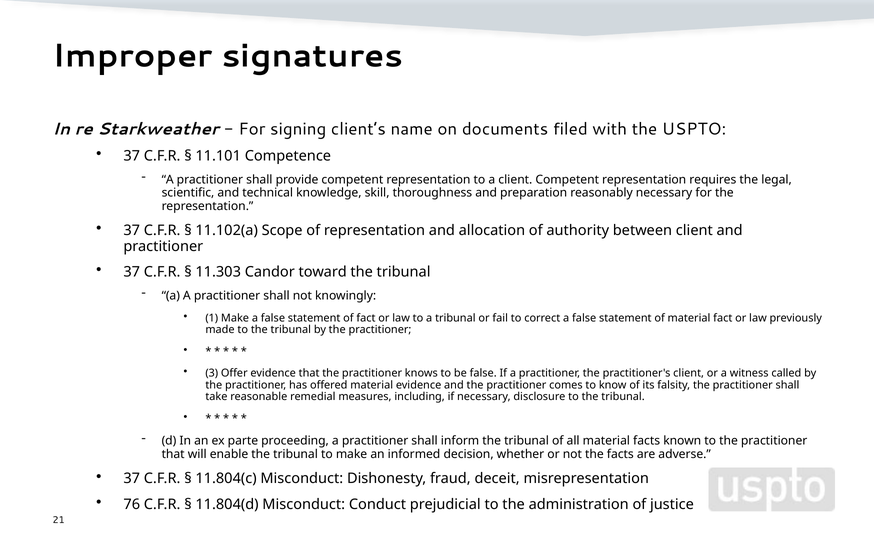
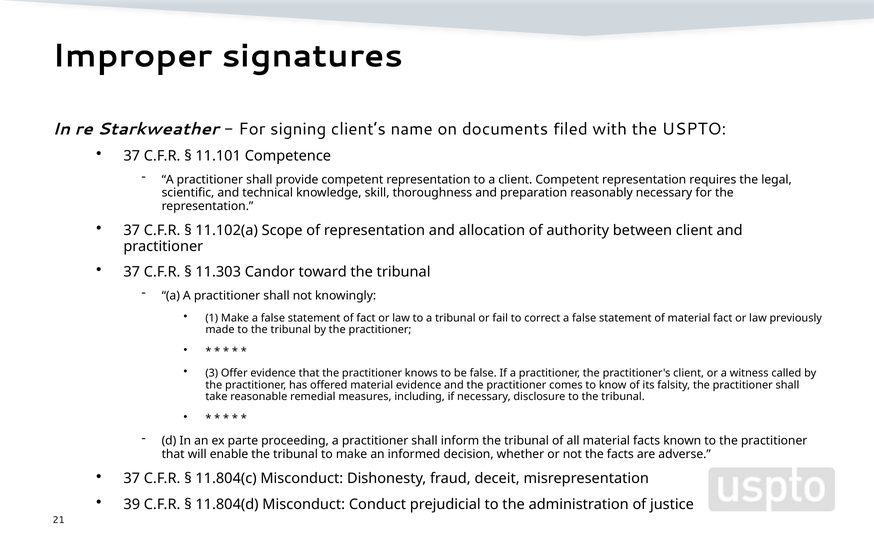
76: 76 -> 39 (132, 504)
